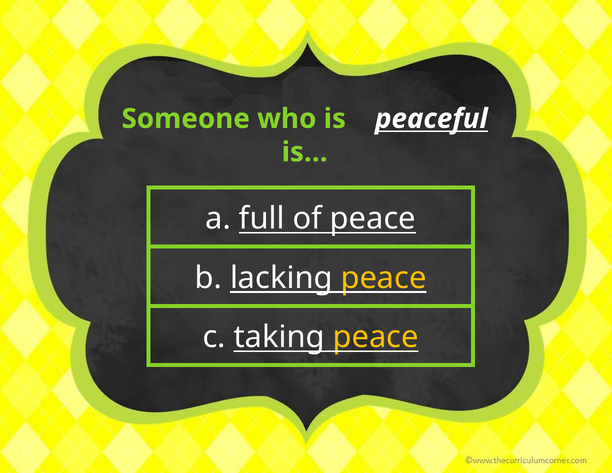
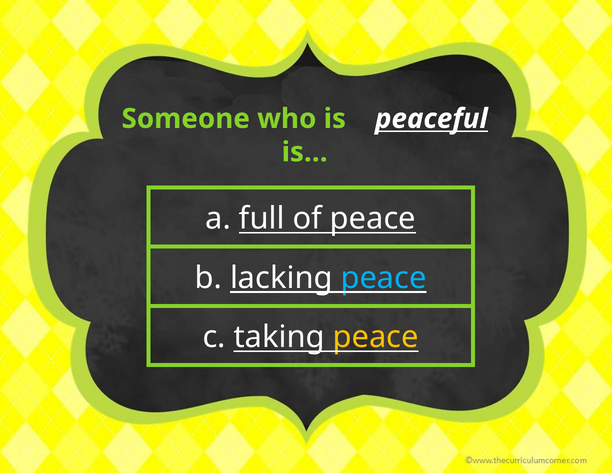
peace colour: yellow -> light blue (384, 278)
